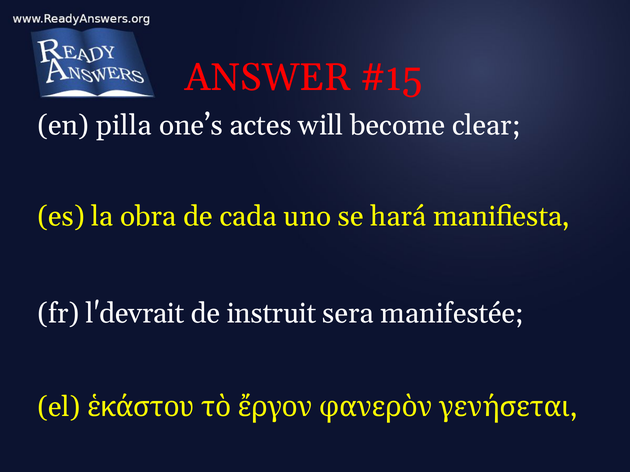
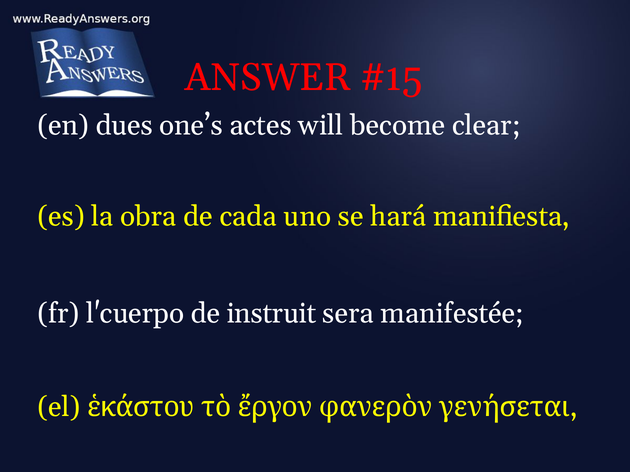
pilla: pilla -> dues (124, 125)
l'devrait: l'devrait -> l'cuerpo (135, 314)
